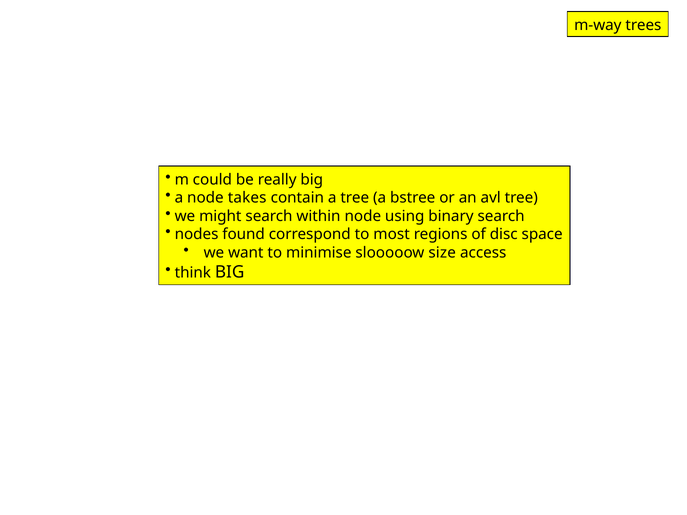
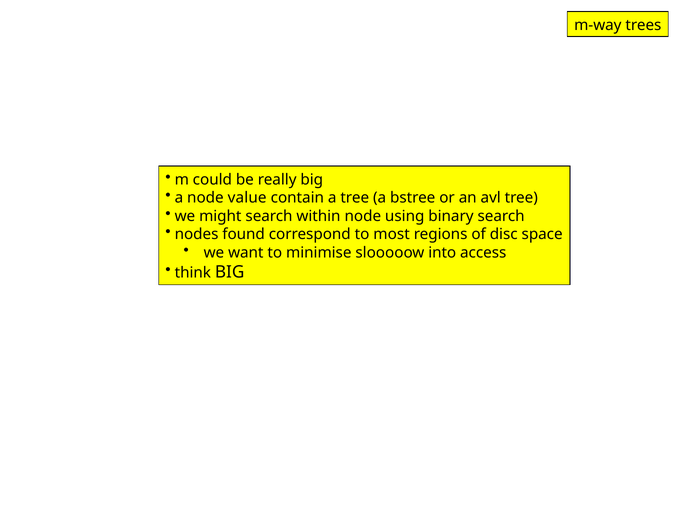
takes: takes -> value (247, 198)
size: size -> into (442, 253)
